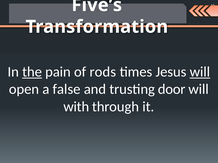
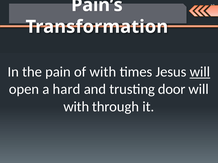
Five’s: Five’s -> Pain’s (97, 5)
the underline: present -> none (32, 72)
of rods: rods -> with (103, 72)
false: false -> hard (67, 89)
